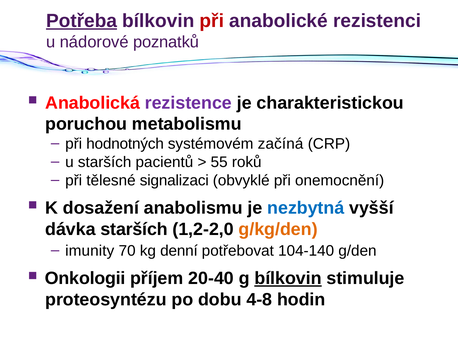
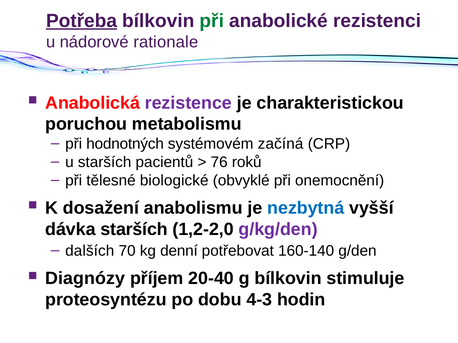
při colour: red -> green (212, 21)
poznatků: poznatků -> rationale (166, 42)
55: 55 -> 76 (219, 162)
signalizaci: signalizaci -> biologické (174, 181)
g/kg/den colour: orange -> purple (278, 230)
imunity: imunity -> dalších (90, 251)
104-140: 104-140 -> 160-140 (306, 251)
Onkologii: Onkologii -> Diagnózy (85, 279)
bílkovin underline: present -> none (288, 279)
4-8: 4-8 -> 4-3 (259, 300)
